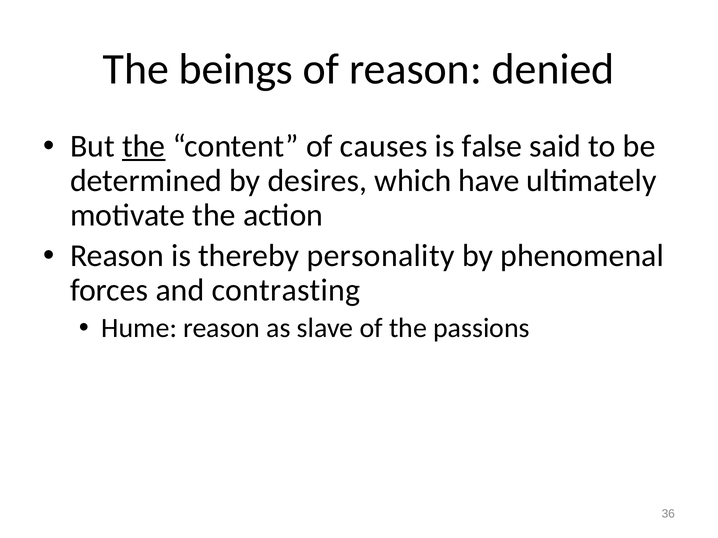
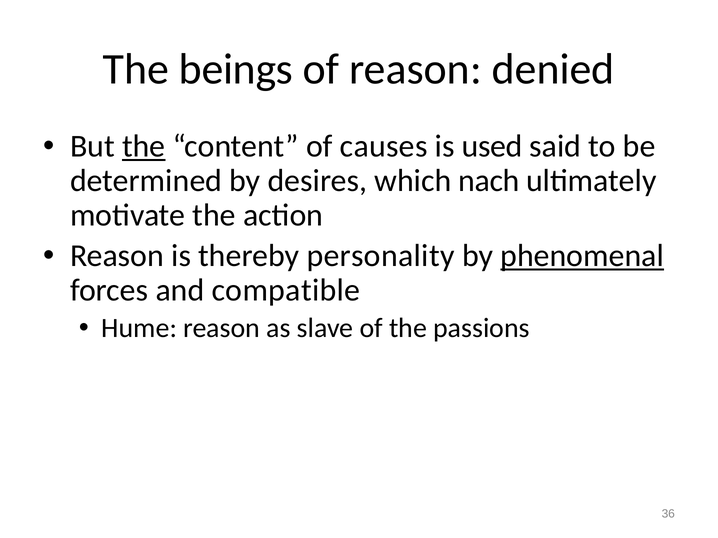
false: false -> used (492, 146)
have: have -> nach (489, 181)
phenomenal underline: none -> present (582, 256)
contrasting: contrasting -> compatible (286, 291)
